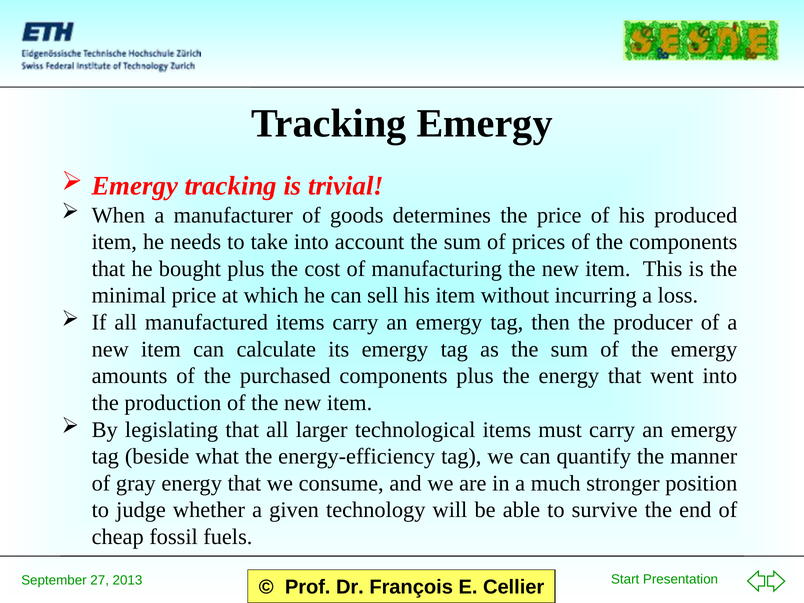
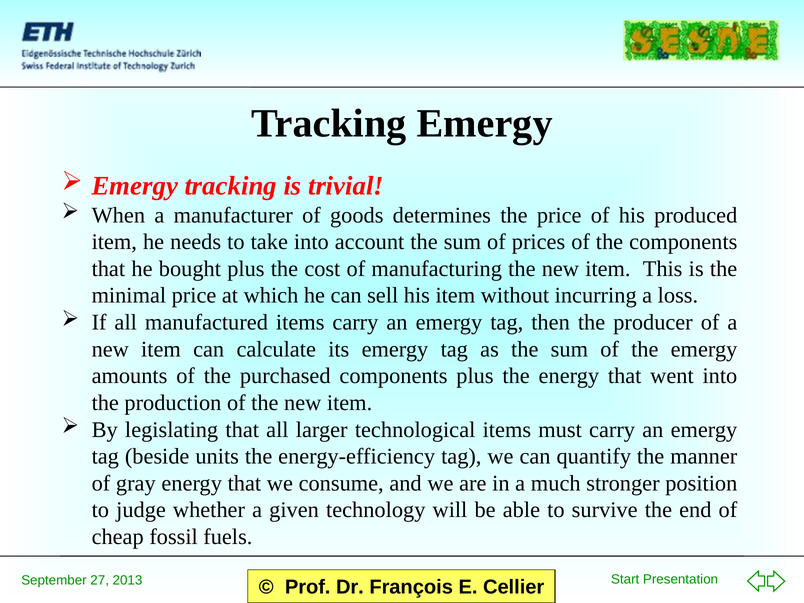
what: what -> units (217, 456)
